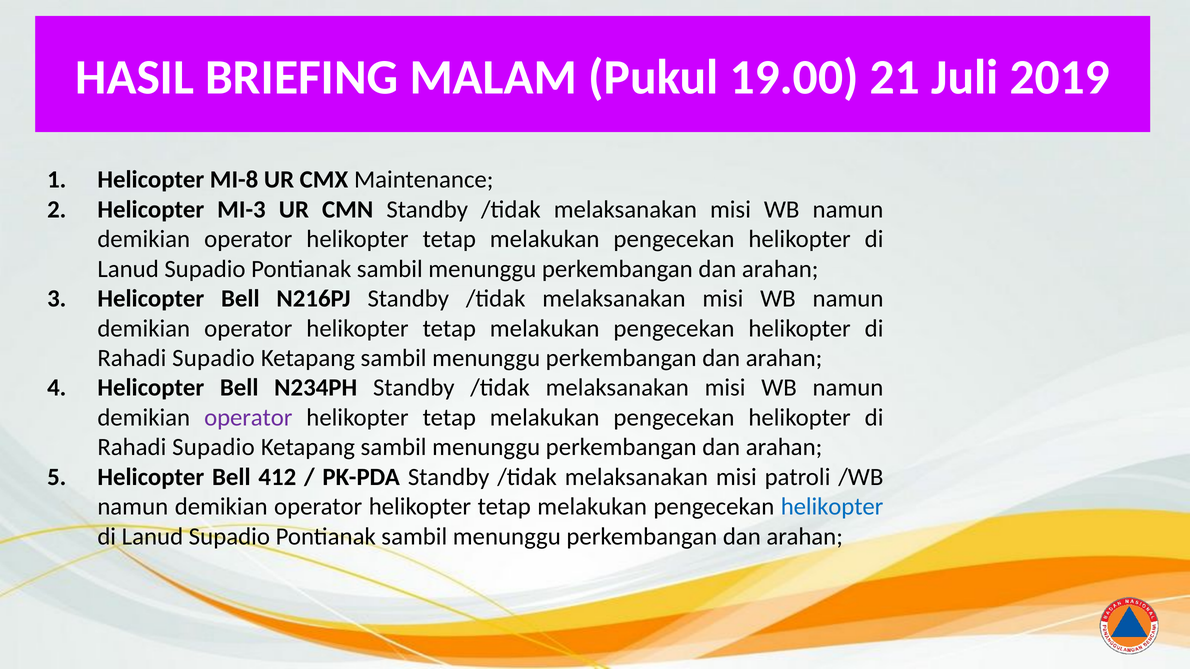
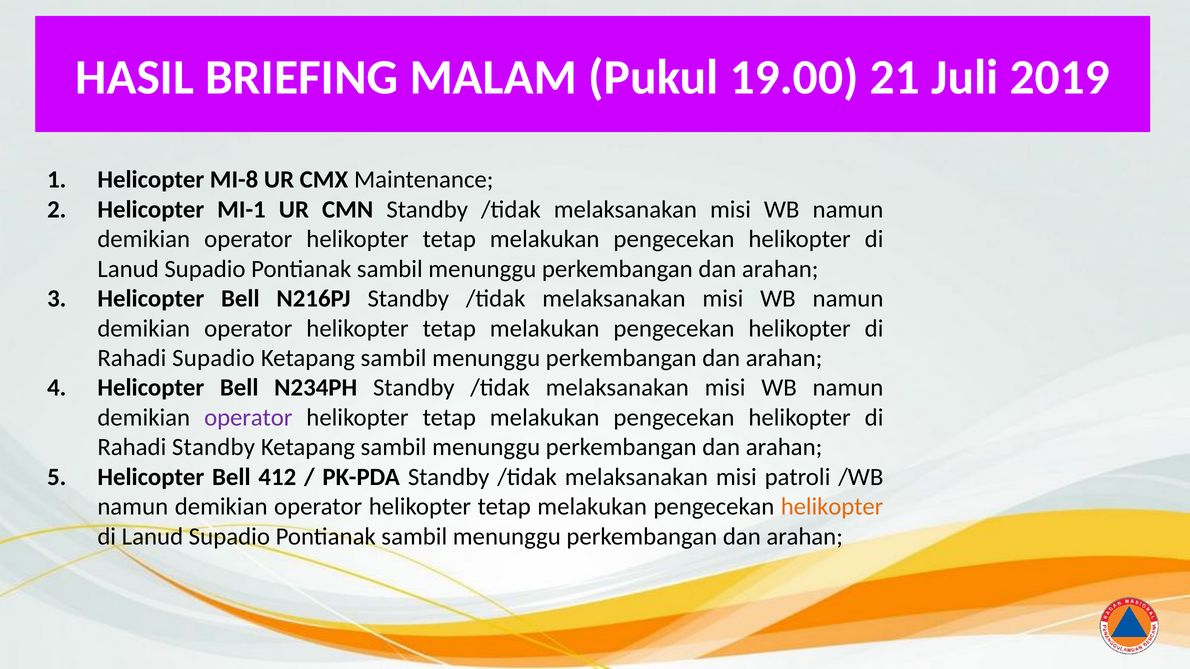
MI-3: MI-3 -> MI-1 (241, 209)
Supadio: Supadio -> Standby (213, 448)
helikopter colour: blue -> orange (832, 507)
